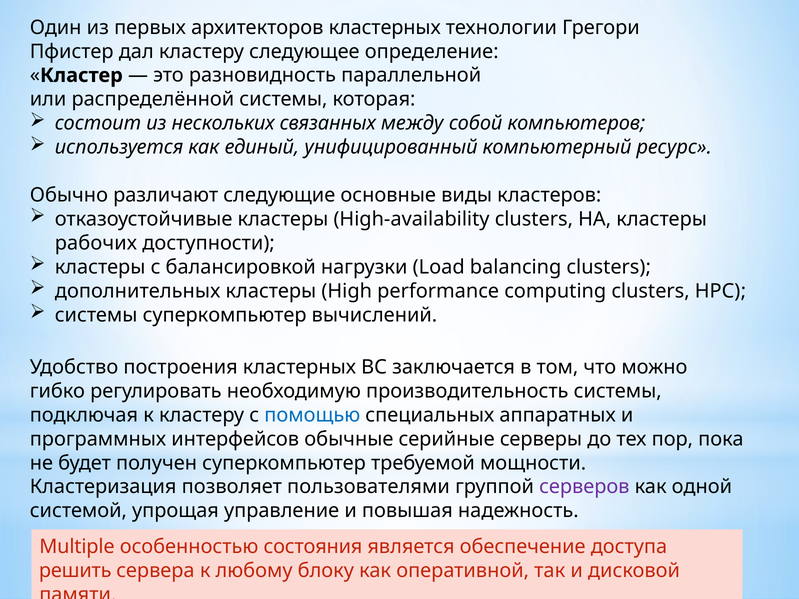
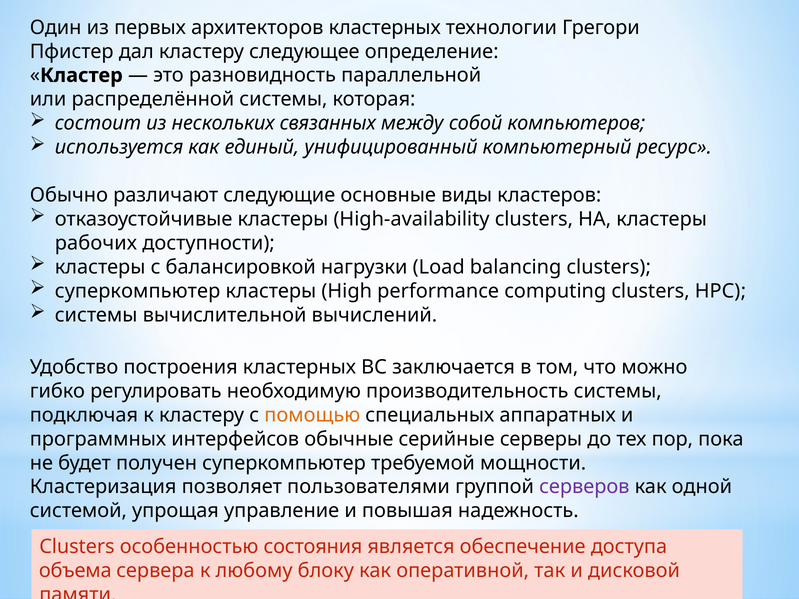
дополнительных: дополнительных -> суперкомпьютер (138, 291)
системы суперкомпьютер: суперкомпьютер -> вычислительной (225, 315)
помощью colour: blue -> orange (312, 415)
Multiple: Multiple -> Clusters (77, 547)
решить: решить -> объема (75, 571)
